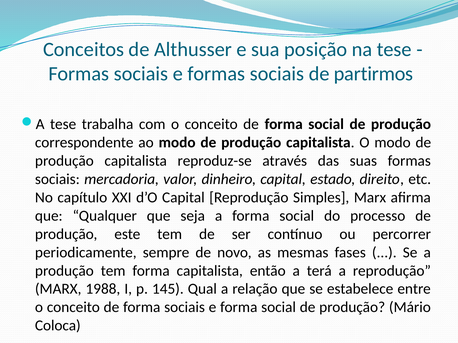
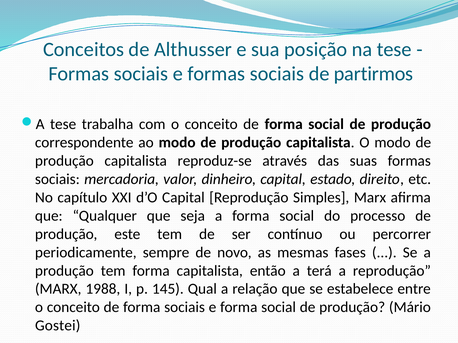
Coloca: Coloca -> Gostei (58, 326)
